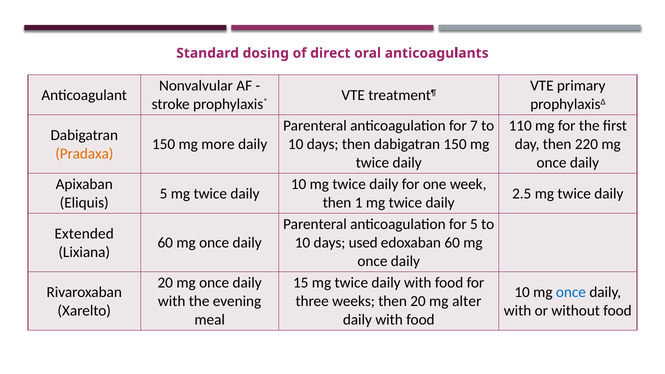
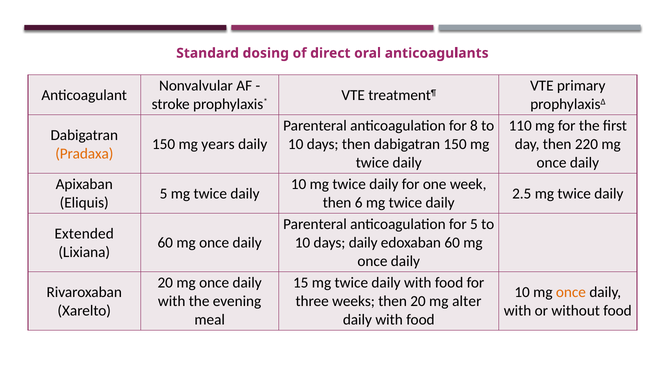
7: 7 -> 8 (474, 126)
more: more -> years (218, 144)
1: 1 -> 6 (359, 203)
days used: used -> daily (363, 243)
once colour: blue -> orange (571, 292)
